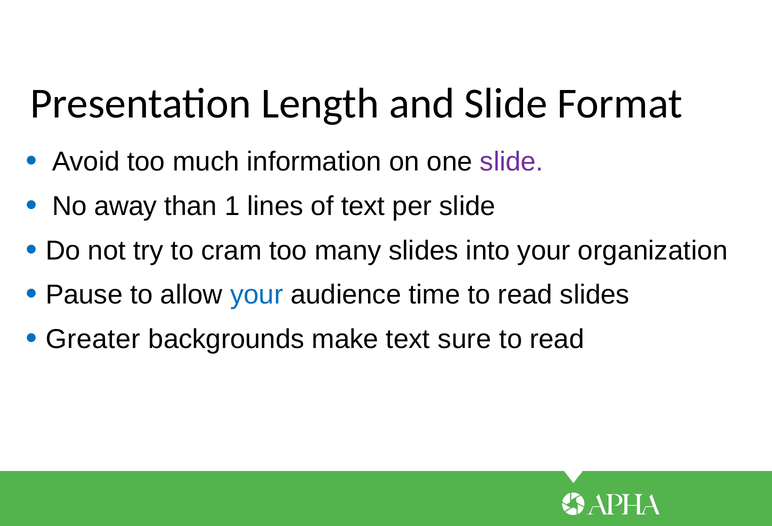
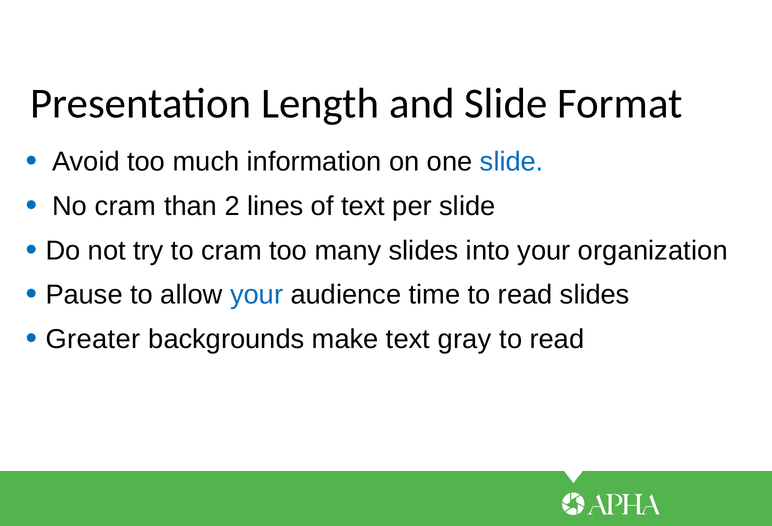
slide colour: purple -> blue (512, 162)
No away: away -> cram (125, 206)
1: 1 -> 2 (232, 206)
sure: sure -> gray (465, 340)
